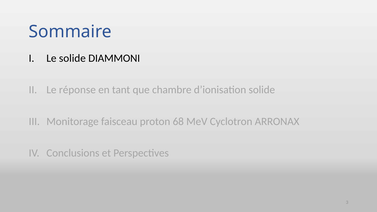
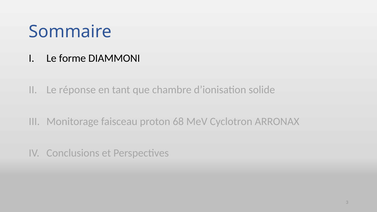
Le solide: solide -> forme (72, 58)
